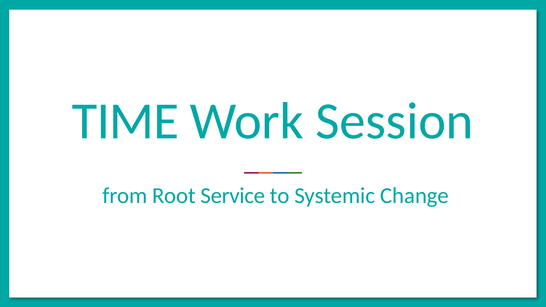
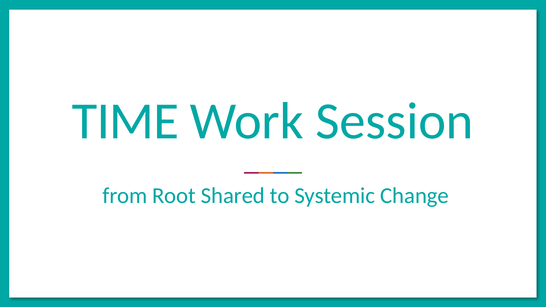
Service: Service -> Shared (233, 196)
